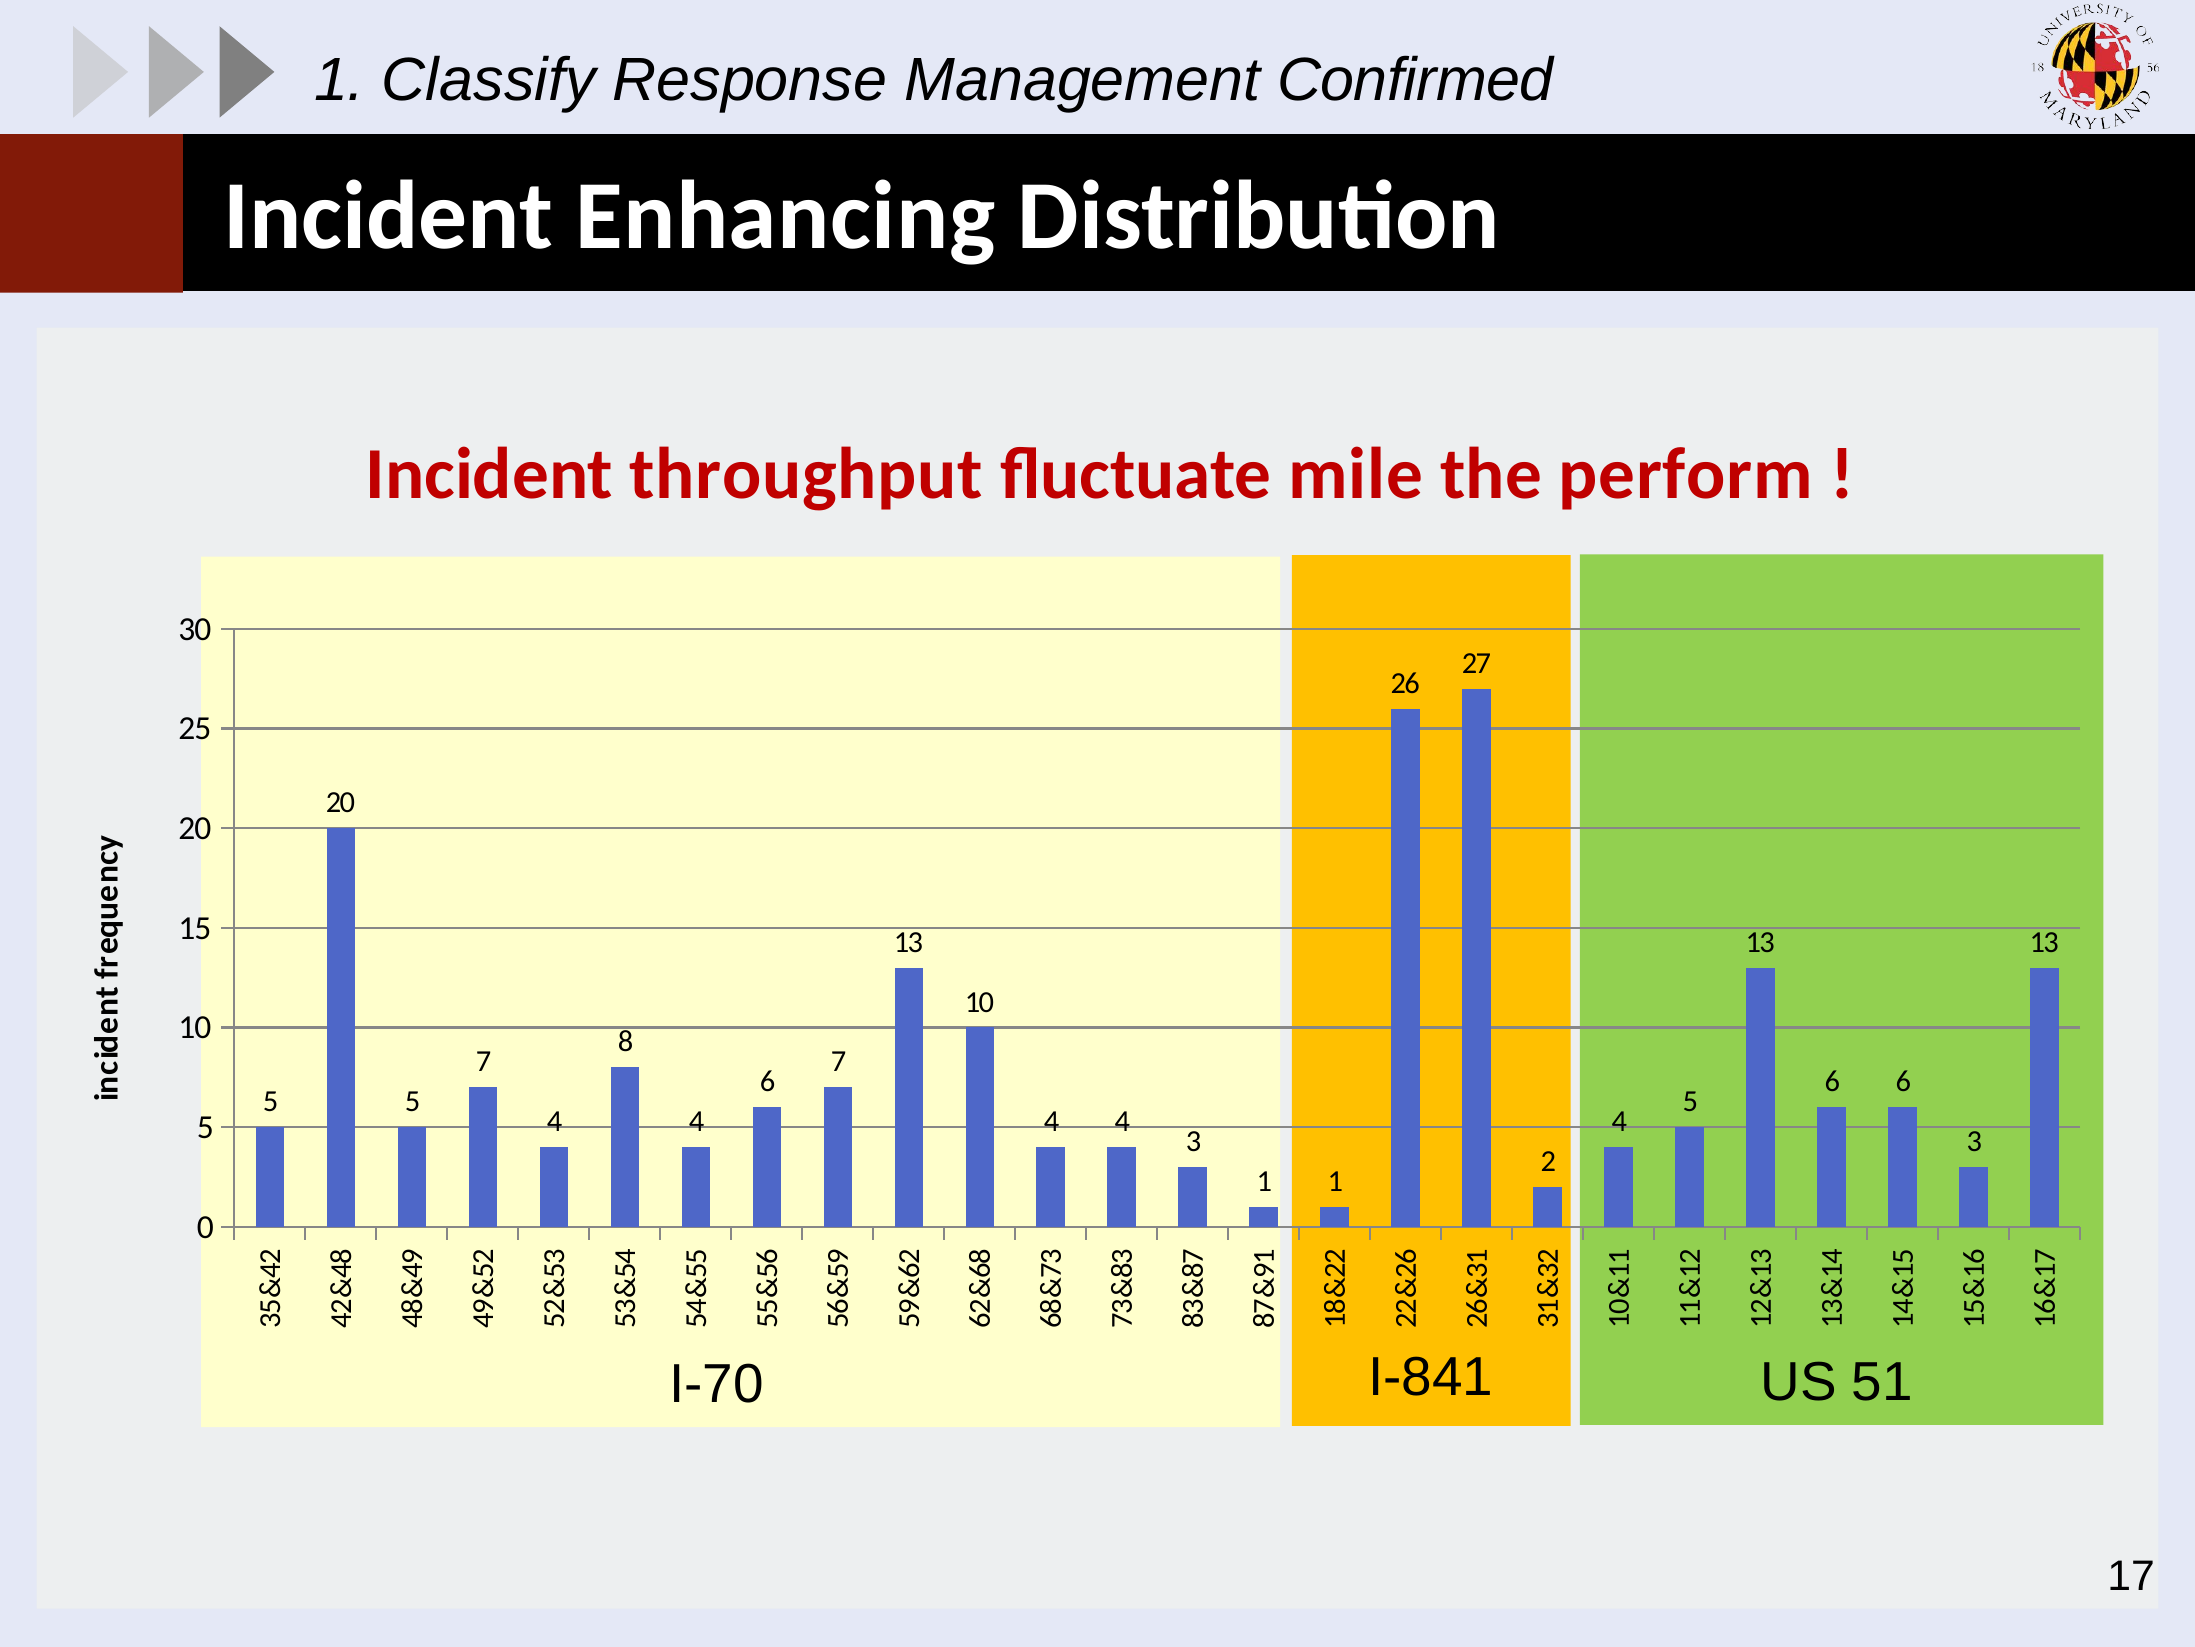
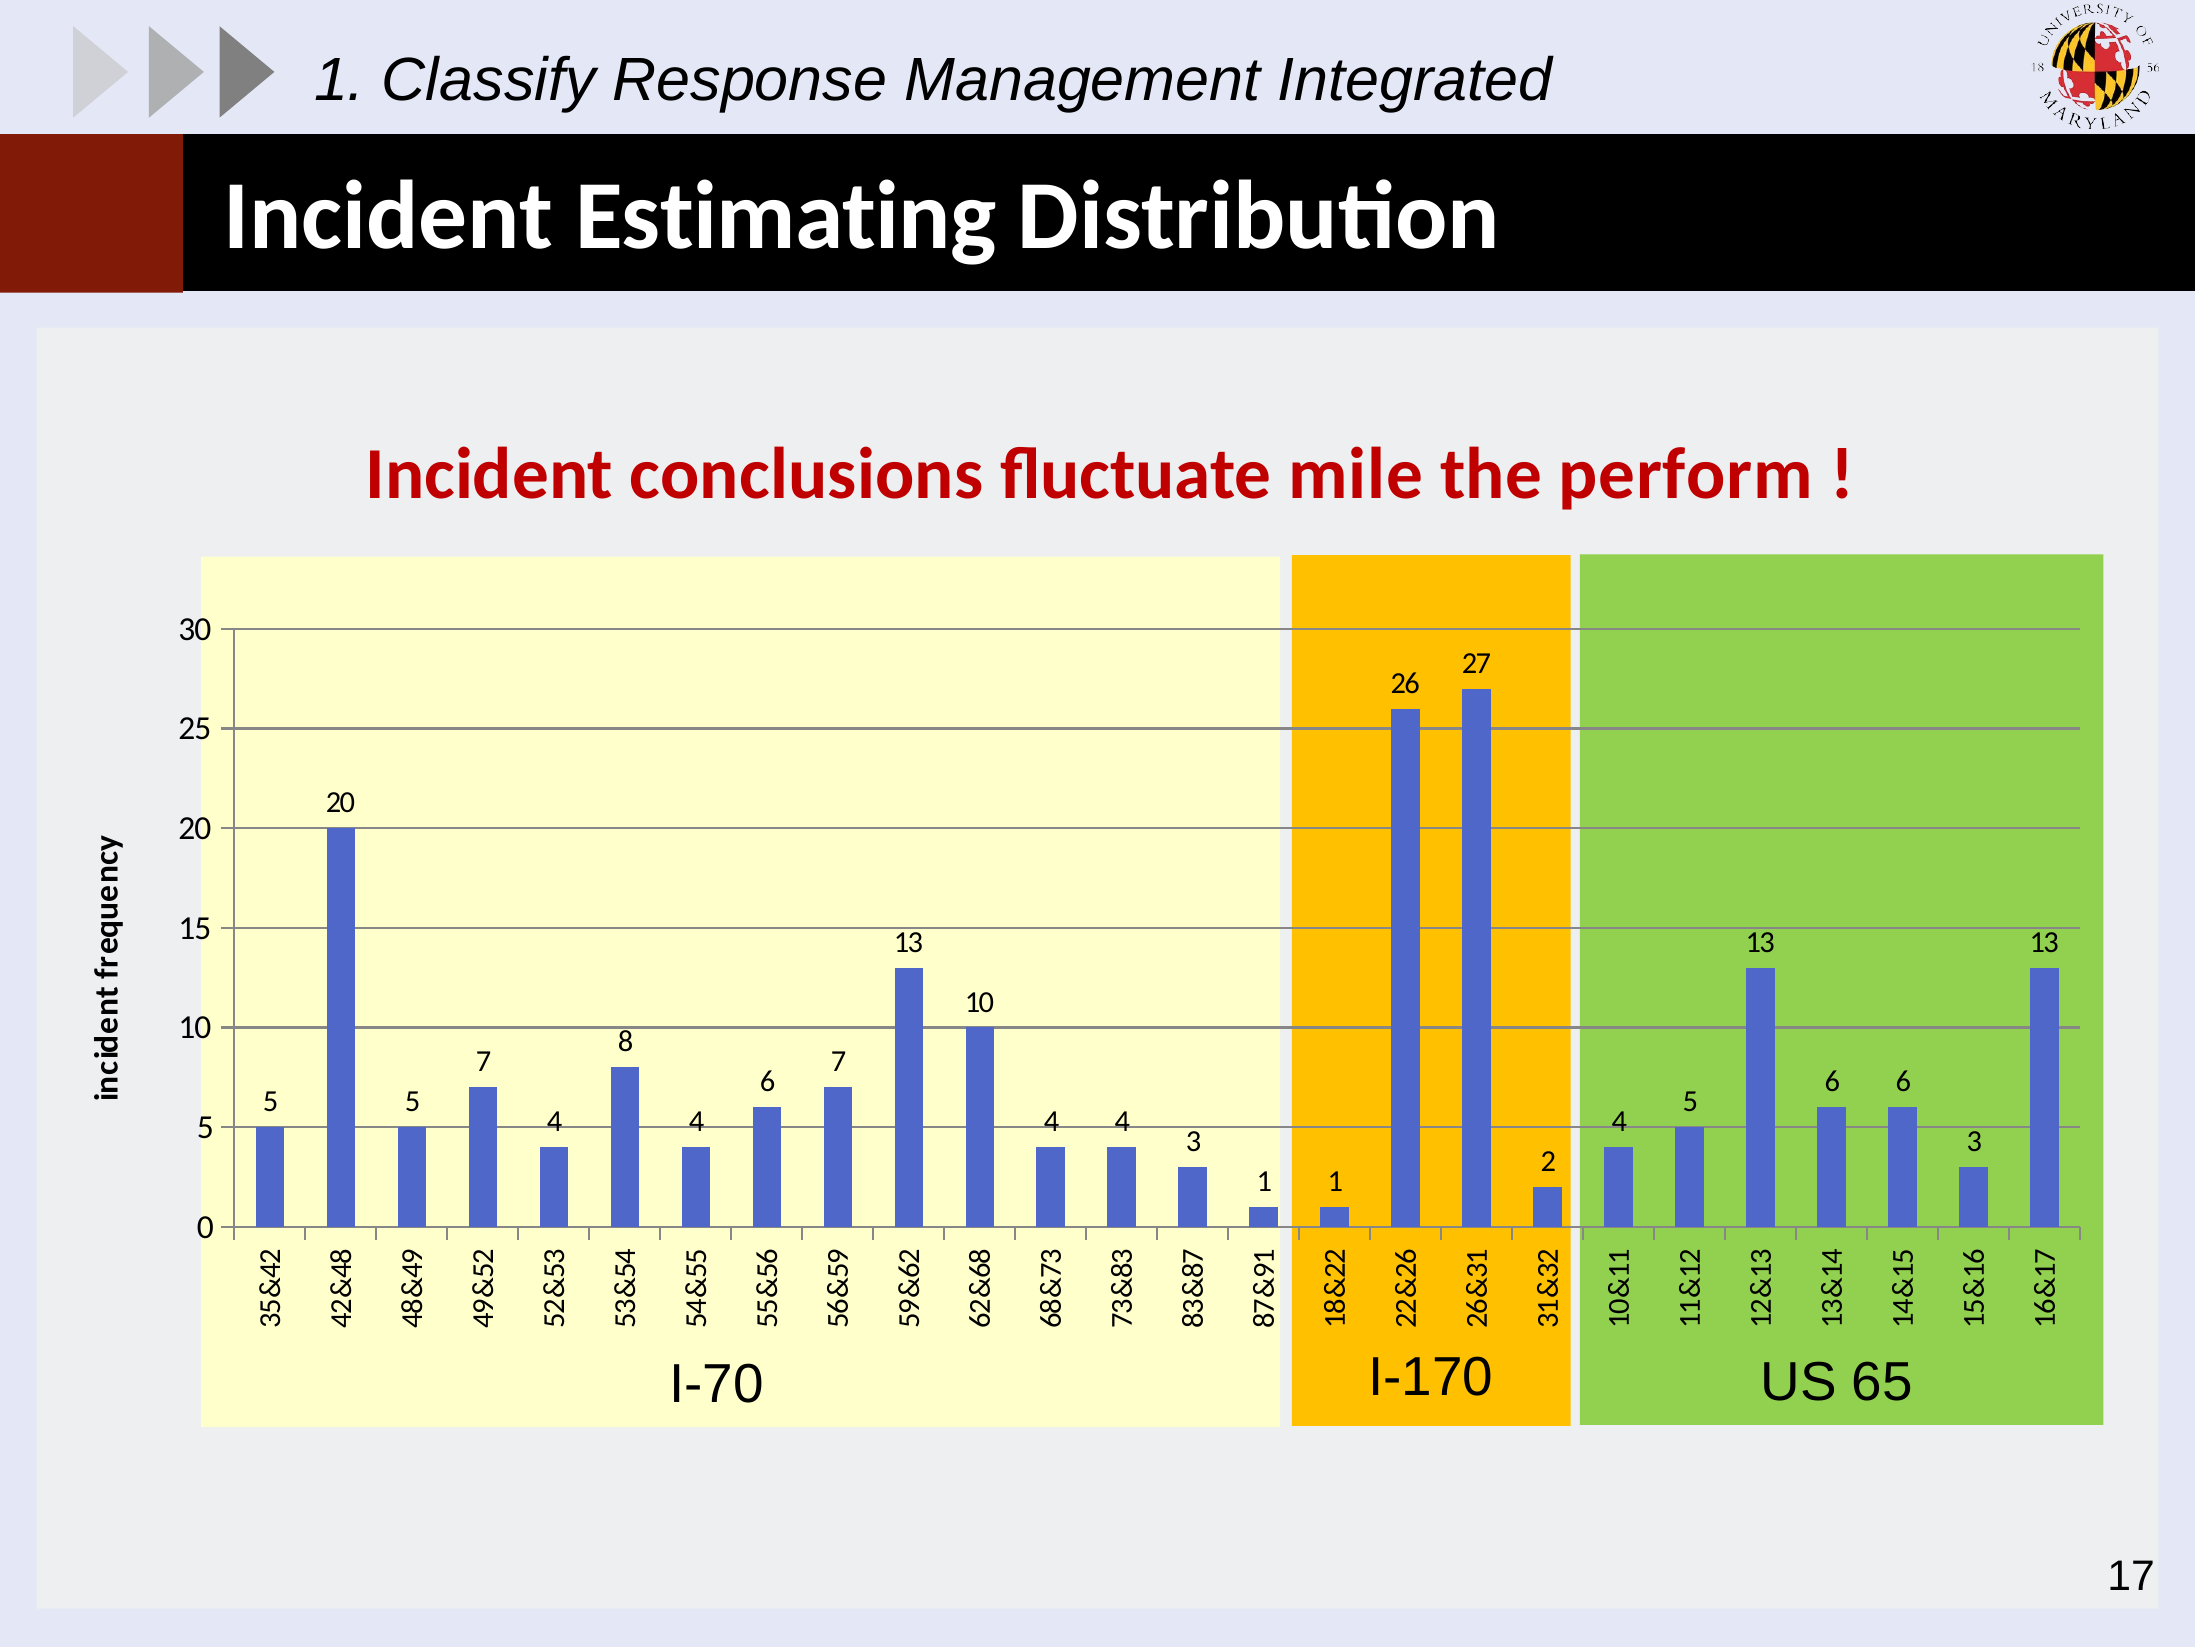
Confirmed: Confirmed -> Integrated (1415, 81)
Enhancing: Enhancing -> Estimating (786, 216)
throughput: throughput -> conclusions (806, 474)
I-841: I-841 -> I-170 (1431, 1376)
51: 51 -> 65 (1882, 1382)
